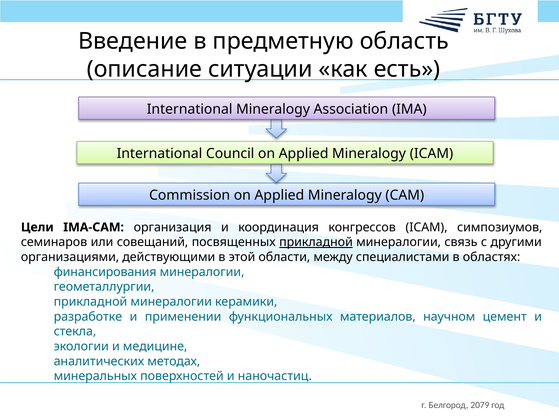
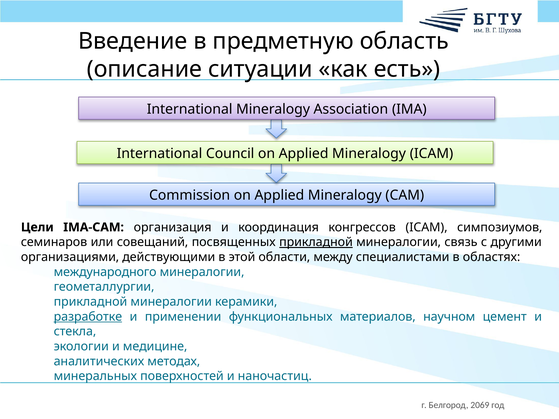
финансирования: финансирования -> международного (105, 272)
разработке underline: none -> present (88, 317)
2079: 2079 -> 2069 (480, 405)
